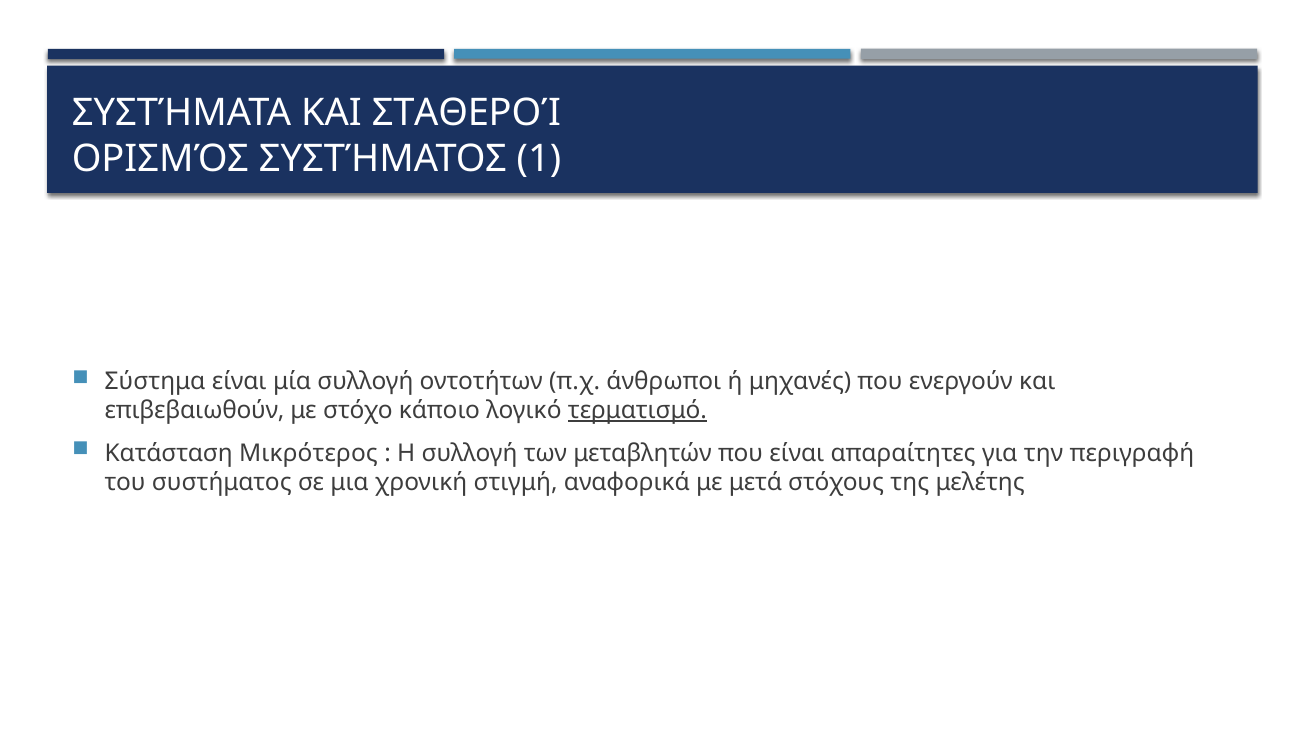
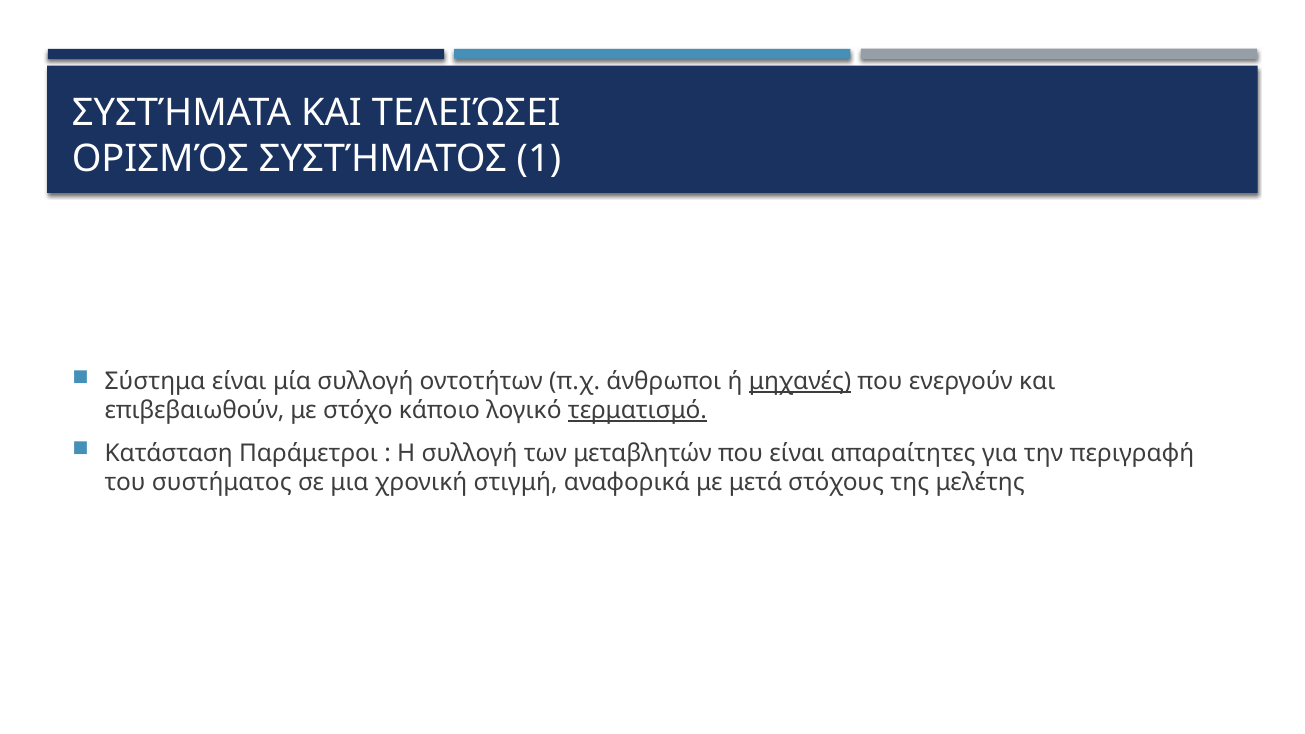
ΣΤΑΘΕΡΟΊ: ΣΤΑΘΕΡΟΊ -> ΤΕΛΕΙΏΣΕΙ (466, 113)
μηχανές underline: none -> present (800, 381)
Μικρότερος: Μικρότερος -> Παράμετροι (309, 453)
